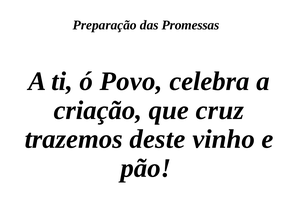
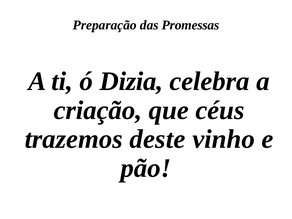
Povo: Povo -> Dizia (131, 81)
cruz: cruz -> céus (220, 110)
